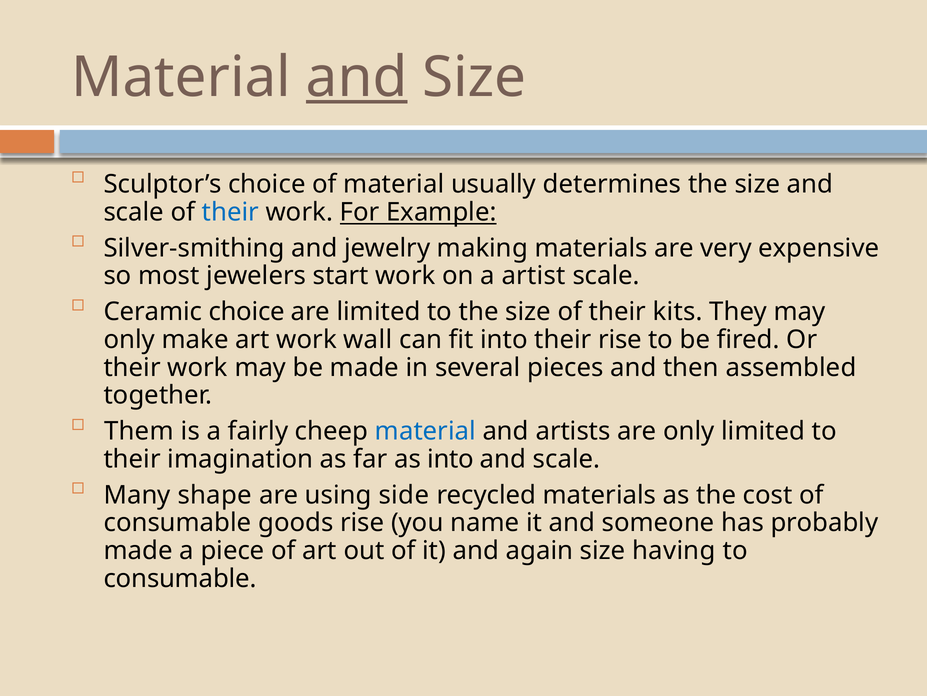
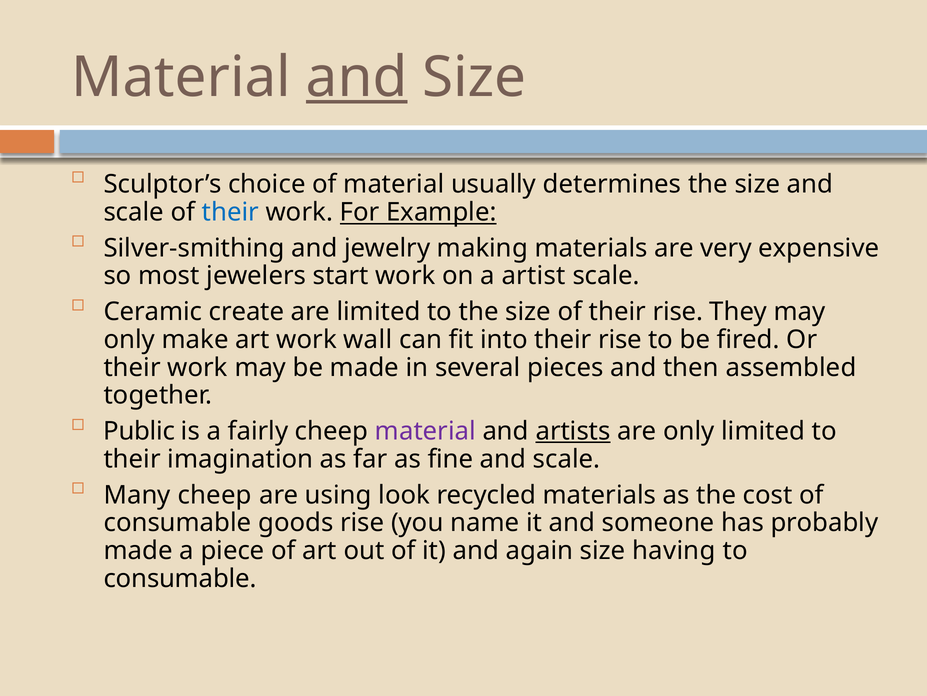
Ceramic choice: choice -> create (247, 311)
of their kits: kits -> rise (678, 311)
Them: Them -> Public (139, 431)
material colour: blue -> purple (425, 431)
artists underline: none -> present (573, 431)
as into: into -> fine (450, 459)
Many shape: shape -> cheep (215, 495)
side: side -> look (404, 495)
